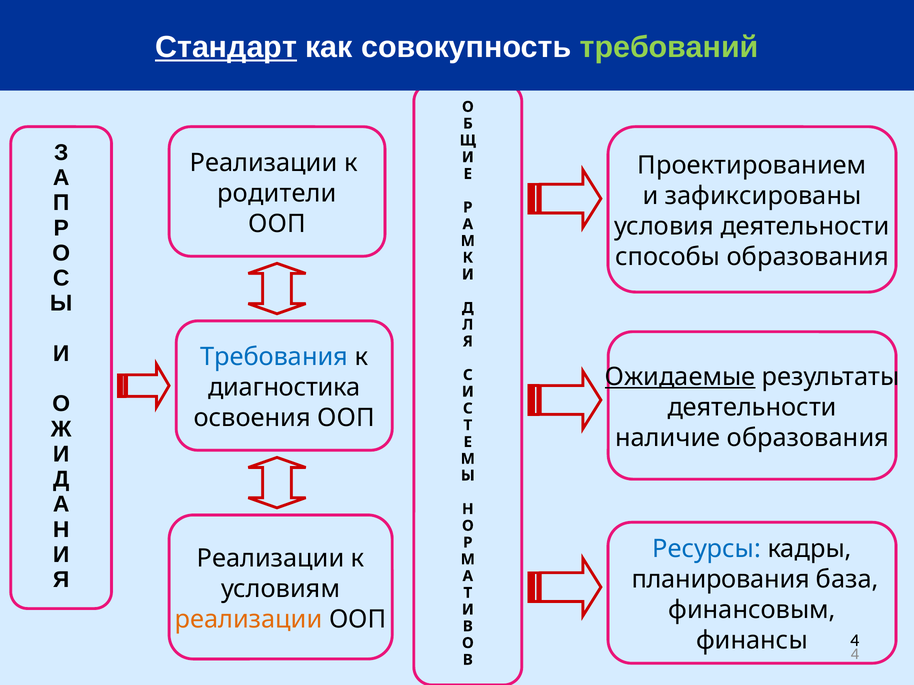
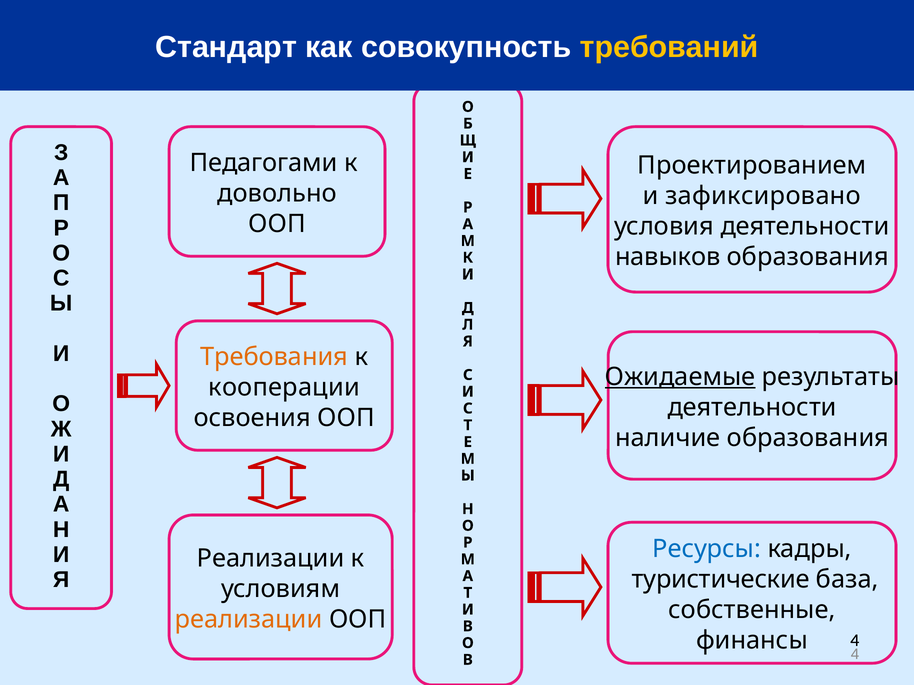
Стандарт underline: present -> none (226, 47)
требований colour: light green -> yellow (669, 47)
Реализации: Реализации -> Педагогами (264, 163)
родители: родители -> довольно (277, 193)
зафиксированы: зафиксированы -> зафиксировано (763, 196)
способы: способы -> навыков (668, 257)
Требования colour: blue -> orange (274, 357)
диагностика: диагностика -> кооперации (284, 388)
планирования: планирования -> туристические (721, 580)
финансовым: финансовым -> собственные (752, 610)
